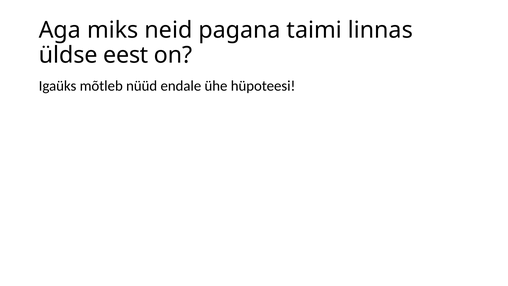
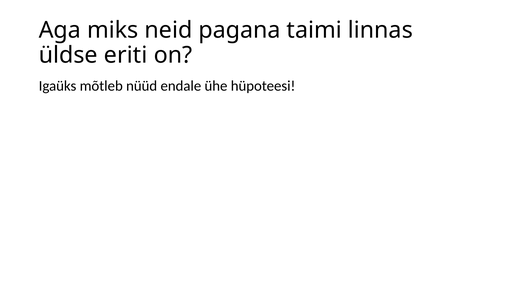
eest: eest -> eriti (126, 55)
